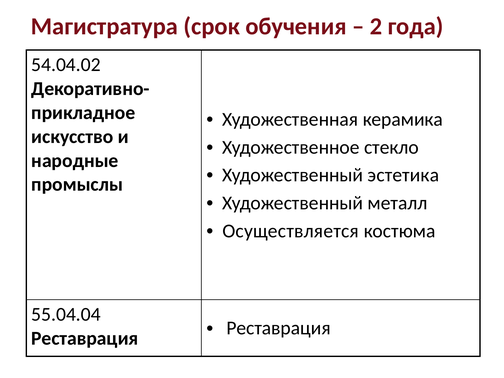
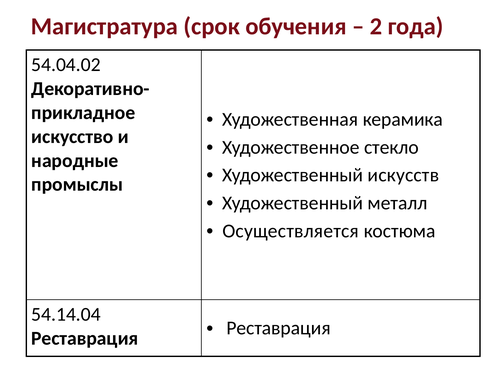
эстетика: эстетика -> искусств (403, 175)
55.04.04: 55.04.04 -> 54.14.04 (66, 314)
